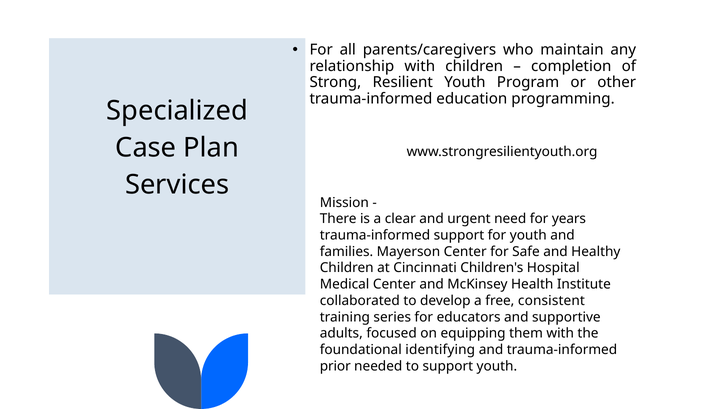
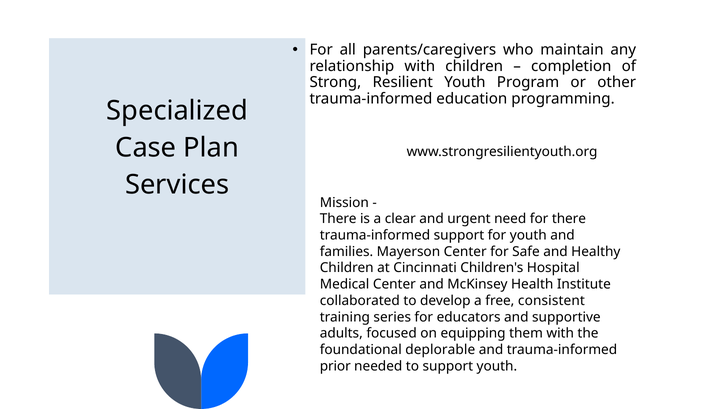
for years: years -> there (569, 219)
identifying: identifying -> deplorable (440, 350)
